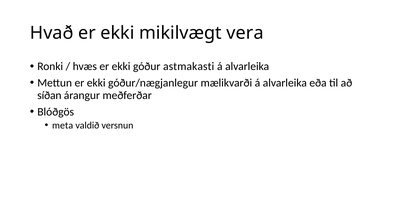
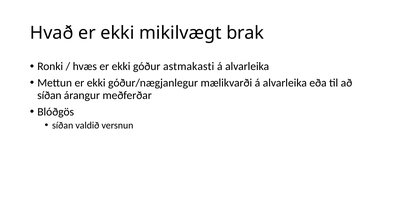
vera: vera -> brak (245, 33)
meta: meta -> síðan (63, 125)
